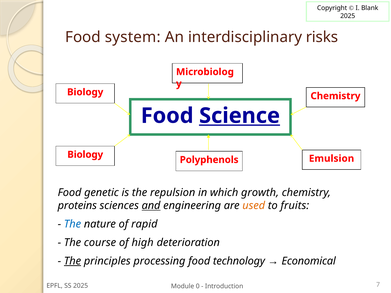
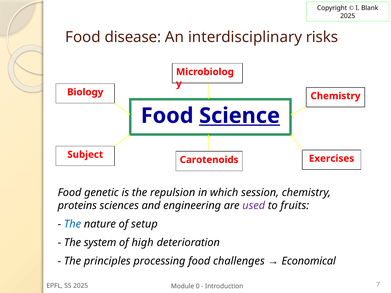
system: system -> disease (133, 37)
Biology: Biology -> Subject (85, 155)
Emulsion: Emulsion -> Exercises (332, 159)
Polyphenols: Polyphenols -> Carotenoids (209, 160)
growth: growth -> session (260, 193)
and underline: present -> none (151, 206)
used colour: orange -> purple (254, 206)
rapid: rapid -> setup (144, 224)
course: course -> system (100, 243)
The underline: present -> none (73, 261)
technology: technology -> challenges (239, 261)
